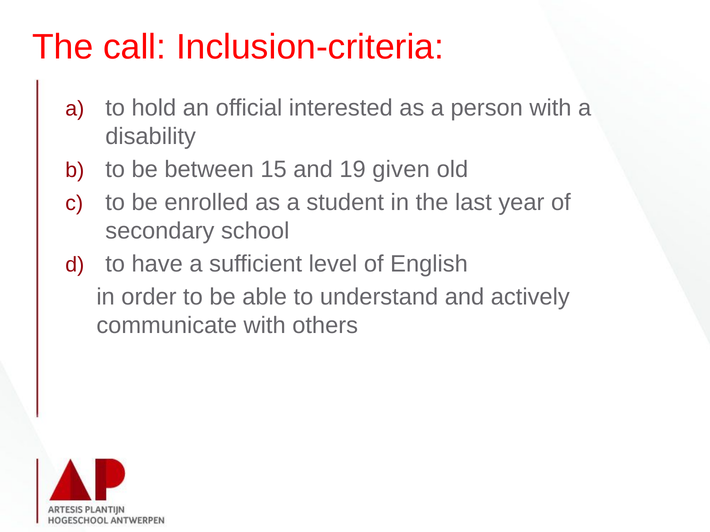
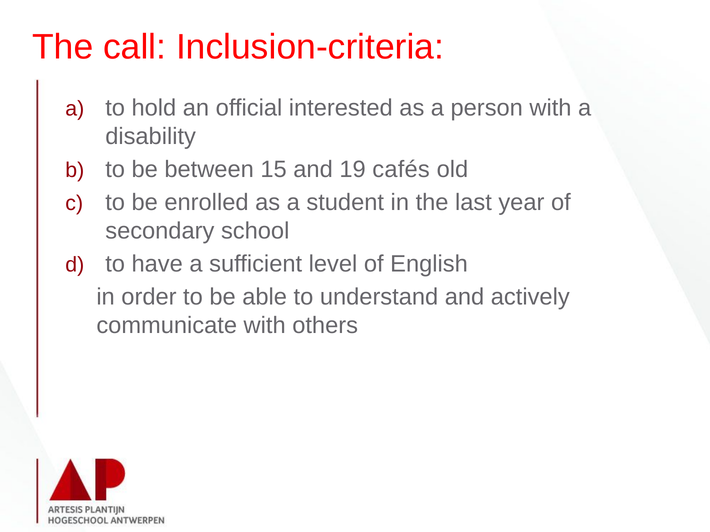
given: given -> cafés (401, 170)
